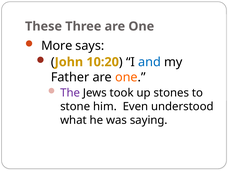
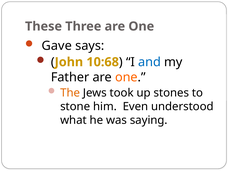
More: More -> Gave (57, 46)
10:20: 10:20 -> 10:68 (103, 62)
The colour: purple -> orange (70, 93)
